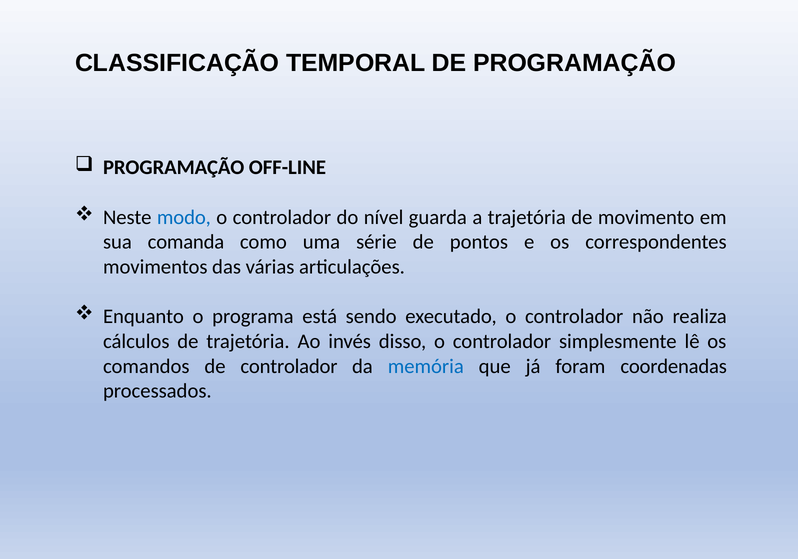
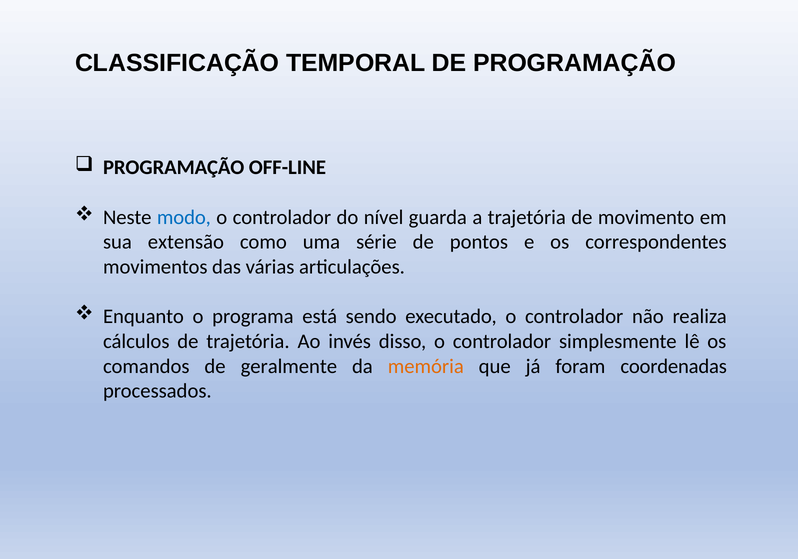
comanda: comanda -> extensão (186, 242)
de controlador: controlador -> geralmente (289, 367)
memória colour: blue -> orange (426, 367)
